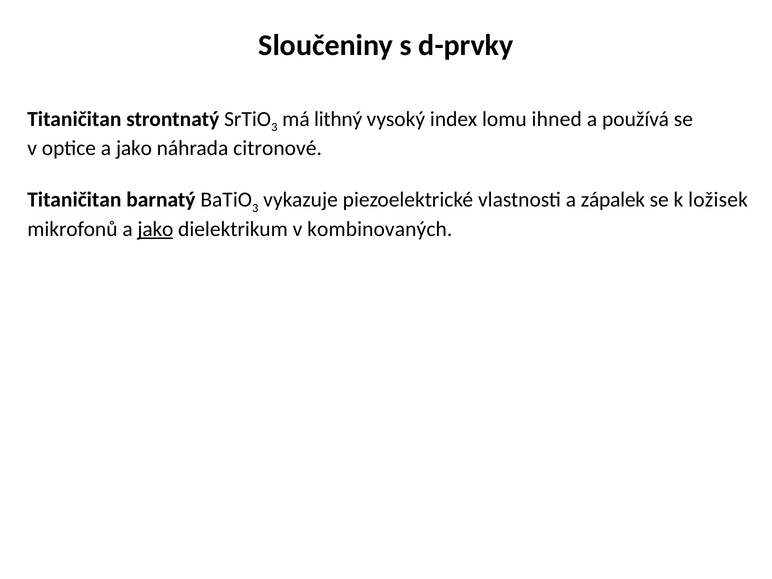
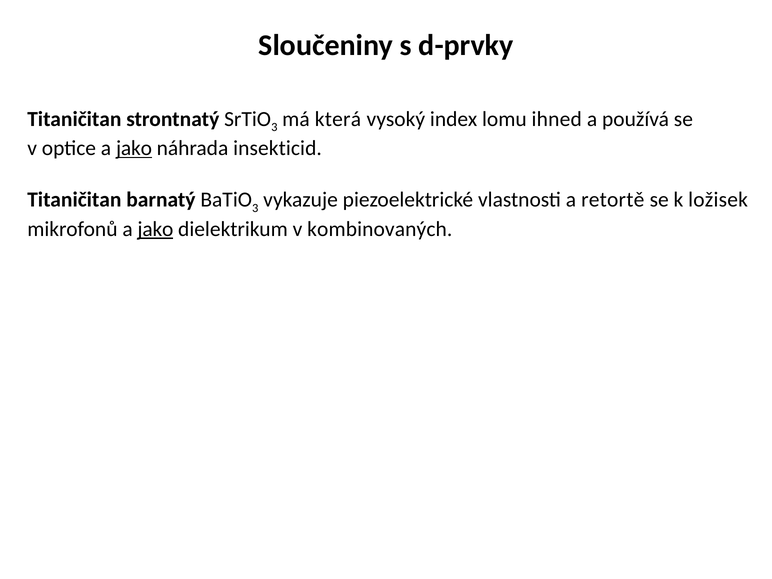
lithný: lithný -> která (338, 119)
jako underline: none -> present (134, 148)
citronové: citronové -> insekticid (278, 148)
zápalek: zápalek -> retortě (613, 200)
